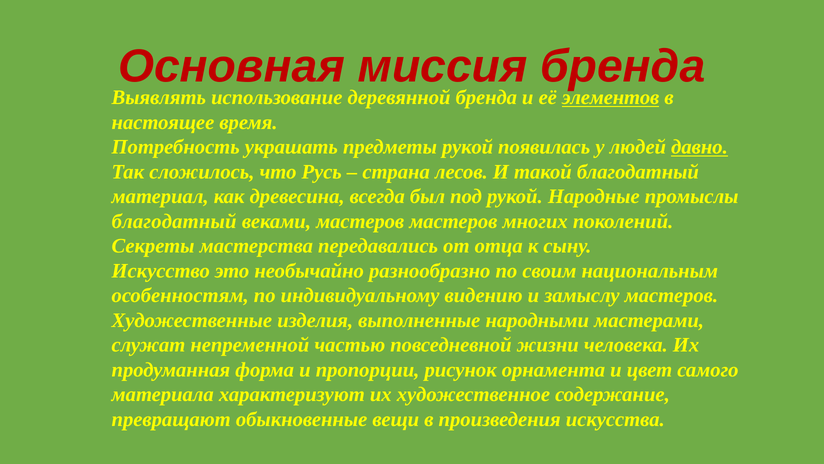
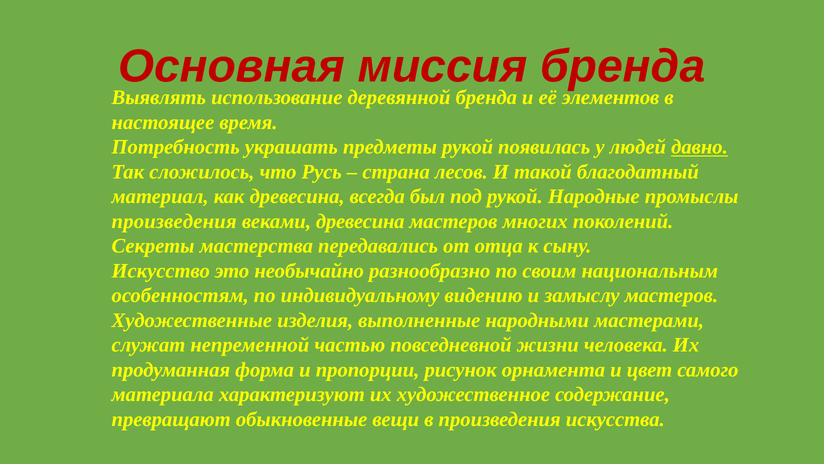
элементов underline: present -> none (611, 98)
благодатный: благодатный -> произведения (174, 221)
веками мастеров: мастеров -> древесина (360, 221)
